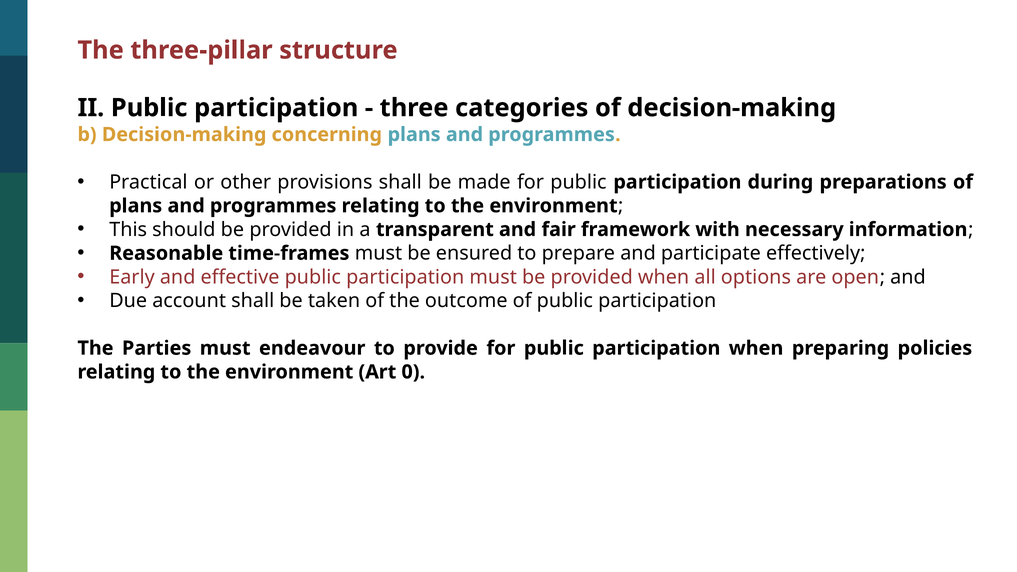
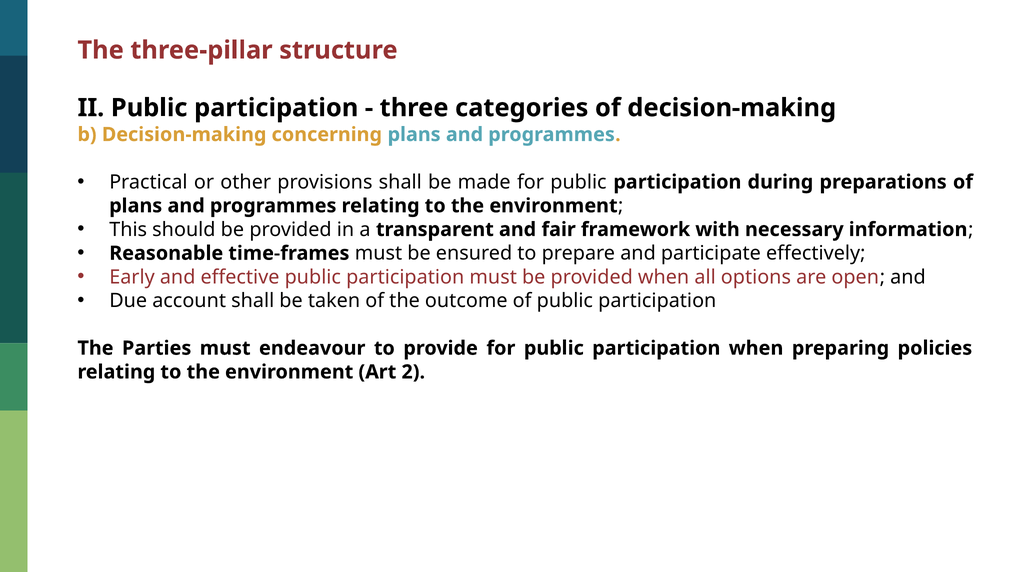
0: 0 -> 2 (413, 372)
